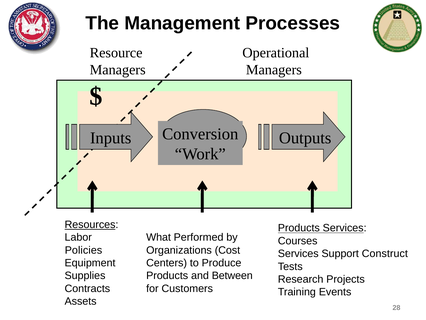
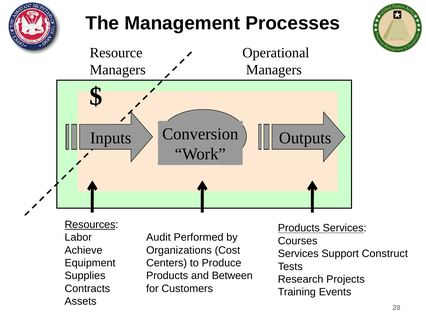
What: What -> Audit (158, 237)
Policies: Policies -> Achieve (84, 250)
